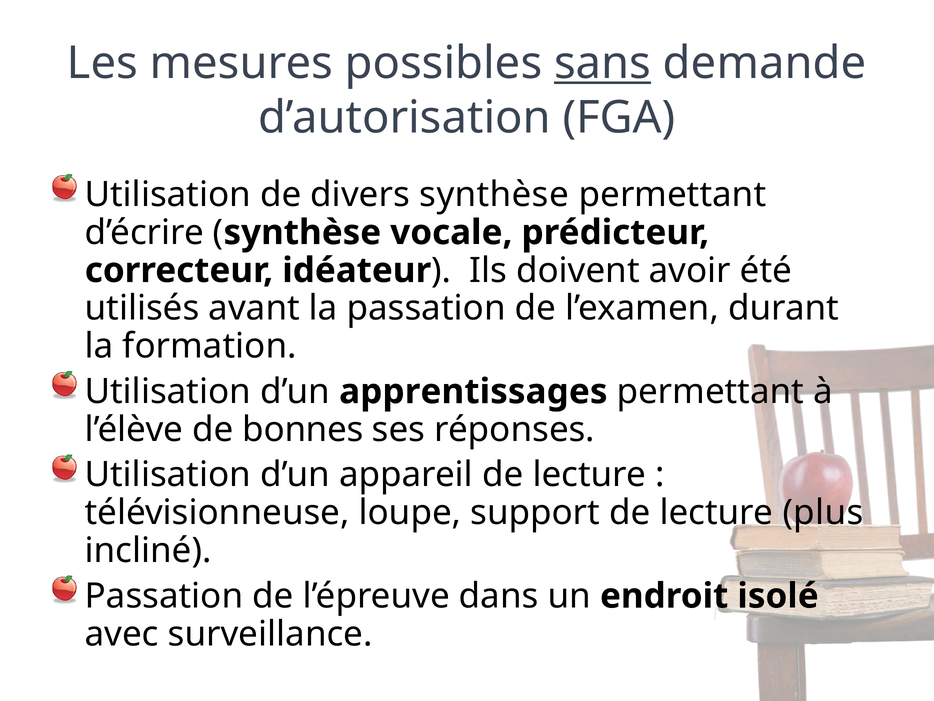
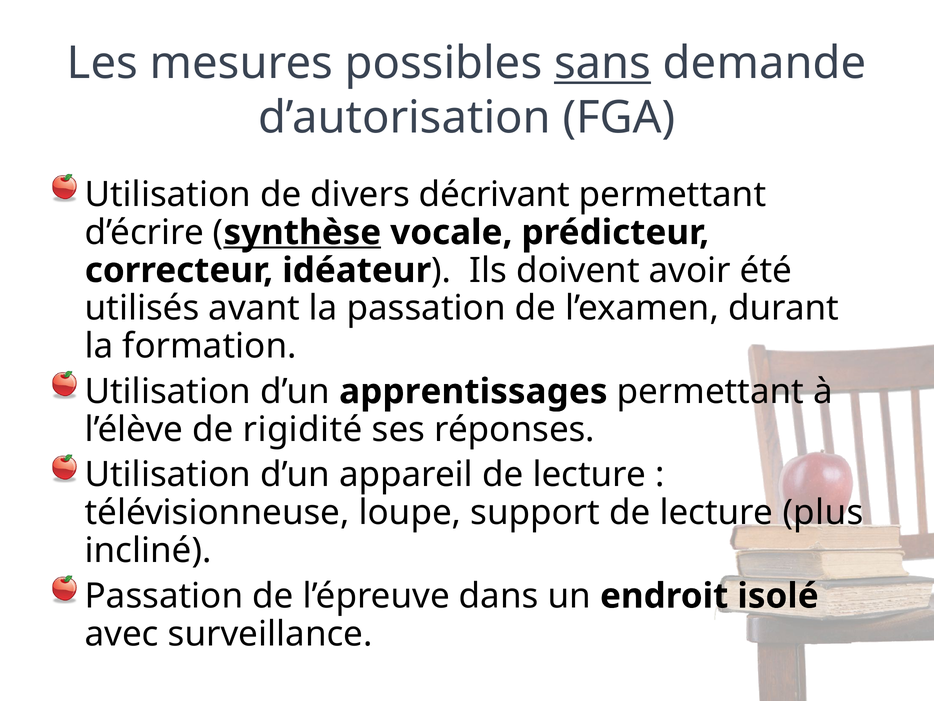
divers synthèse: synthèse -> décrivant (494, 195)
synthèse underline: none -> present (302, 232)
bonnes: bonnes -> rigidité (303, 429)
